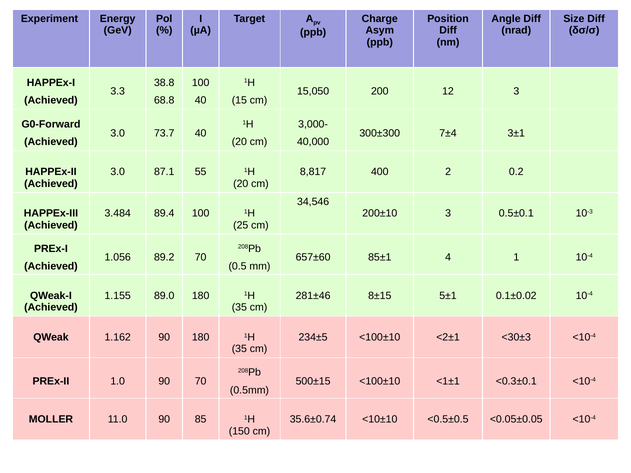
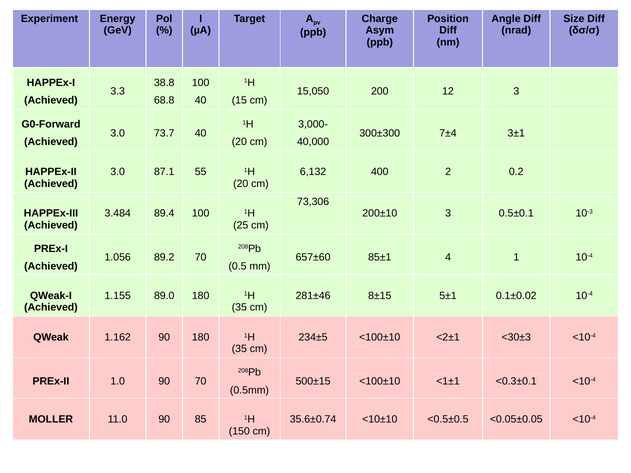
8,817: 8,817 -> 6,132 (313, 172)
34,546: 34,546 -> 73,306 (313, 202)
